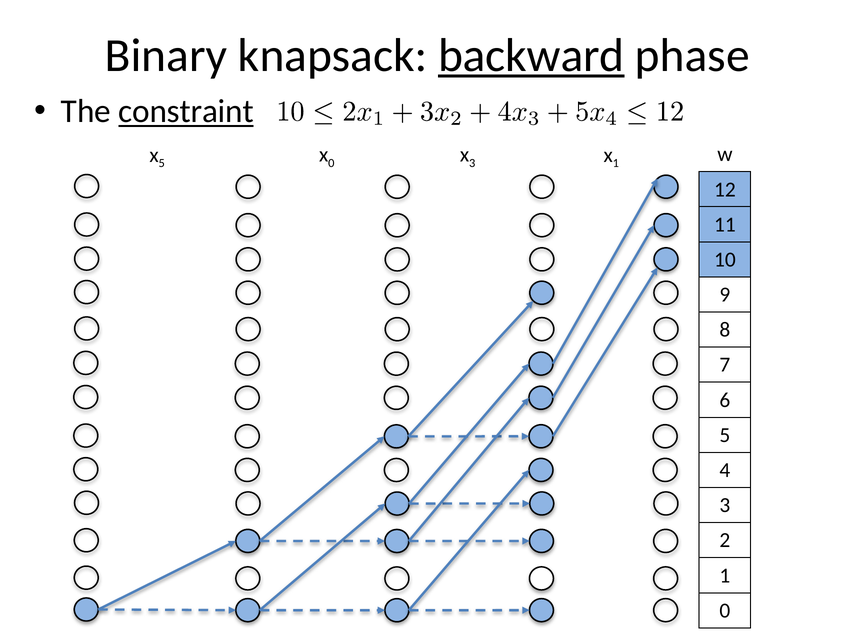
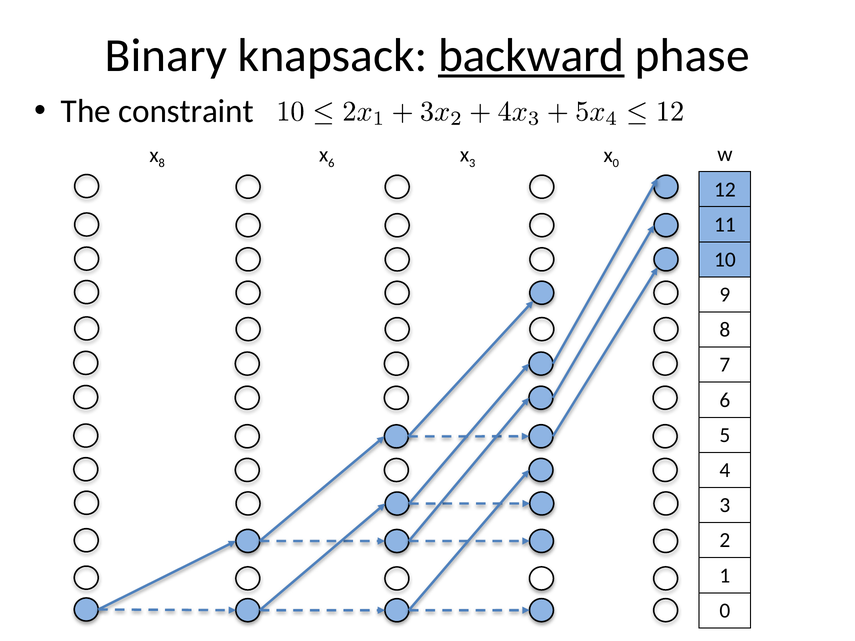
constraint underline: present -> none (186, 112)
5: 5 -> 8 (162, 163)
0: 0 -> 6 (331, 163)
1: 1 -> 0 (616, 163)
